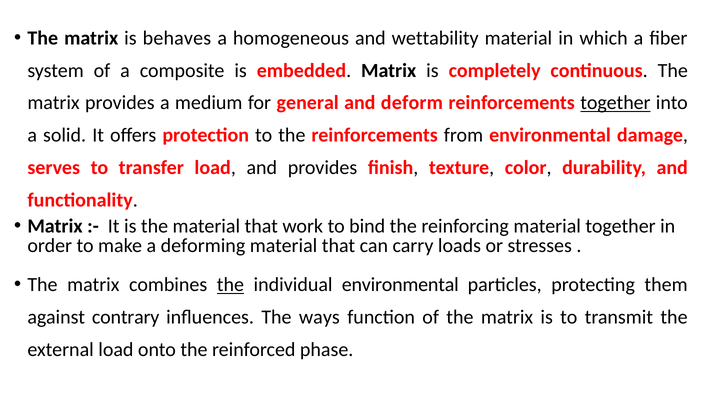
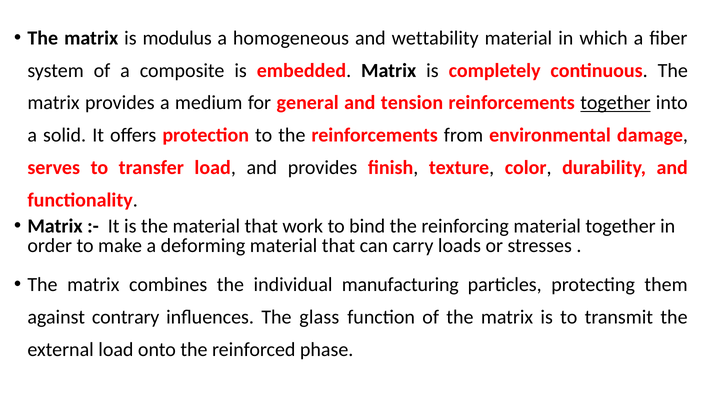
behaves: behaves -> modulus (177, 38)
deform: deform -> tension (412, 103)
the underline: present -> none (230, 285)
individual environmental: environmental -> manufacturing (400, 285)
ways: ways -> glass (319, 317)
